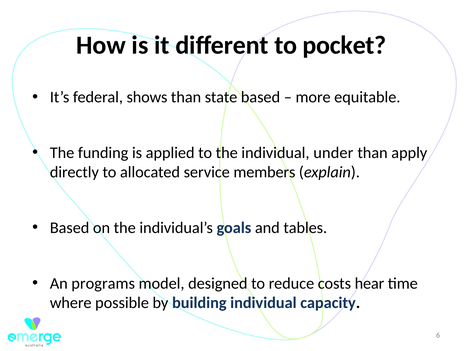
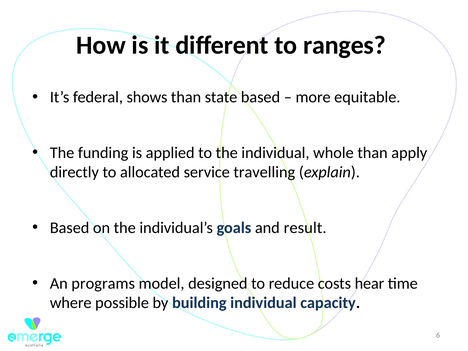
pocket: pocket -> ranges (344, 45)
under: under -> whole (333, 153)
members: members -> travelling (264, 172)
tables: tables -> result (305, 228)
